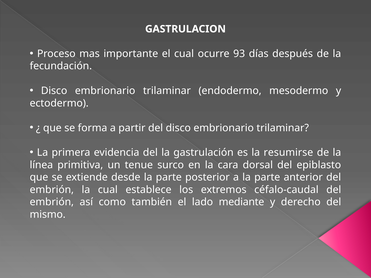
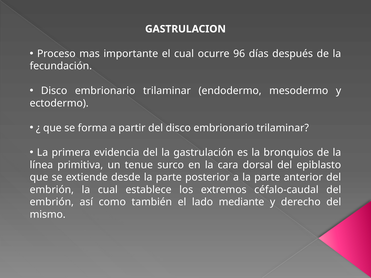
93: 93 -> 96 (239, 54)
resumirse: resumirse -> bronquios (288, 153)
